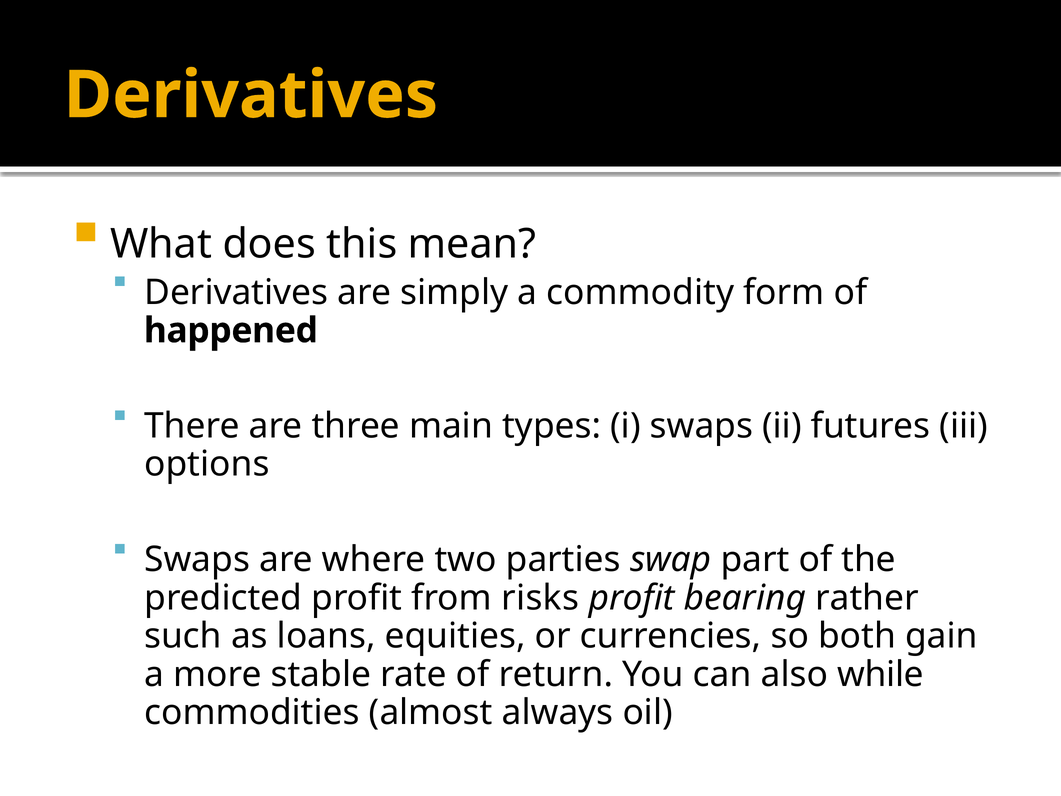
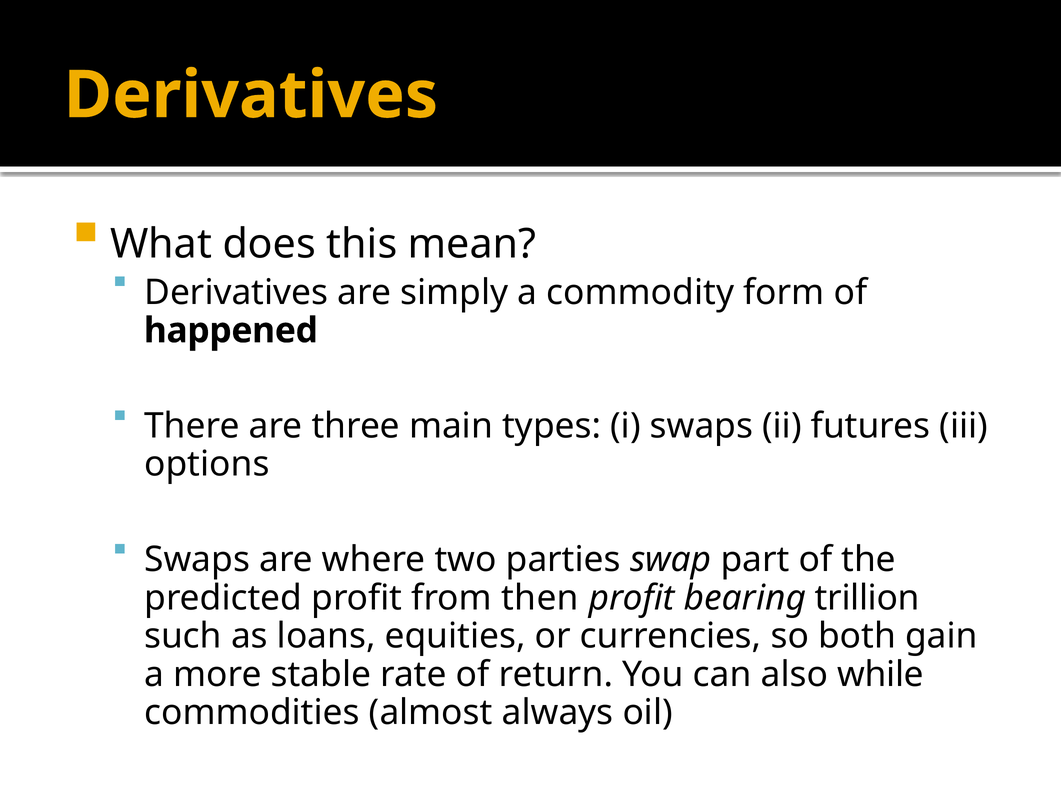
risks: risks -> then (540, 598)
rather: rather -> trillion (867, 598)
